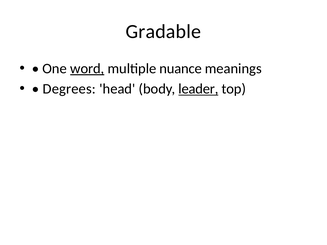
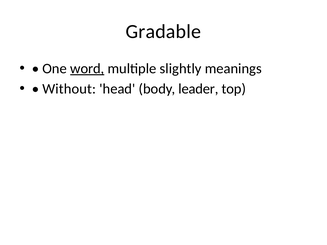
nuance: nuance -> slightly (181, 69)
Degrees: Degrees -> Without (69, 89)
leader underline: present -> none (198, 89)
